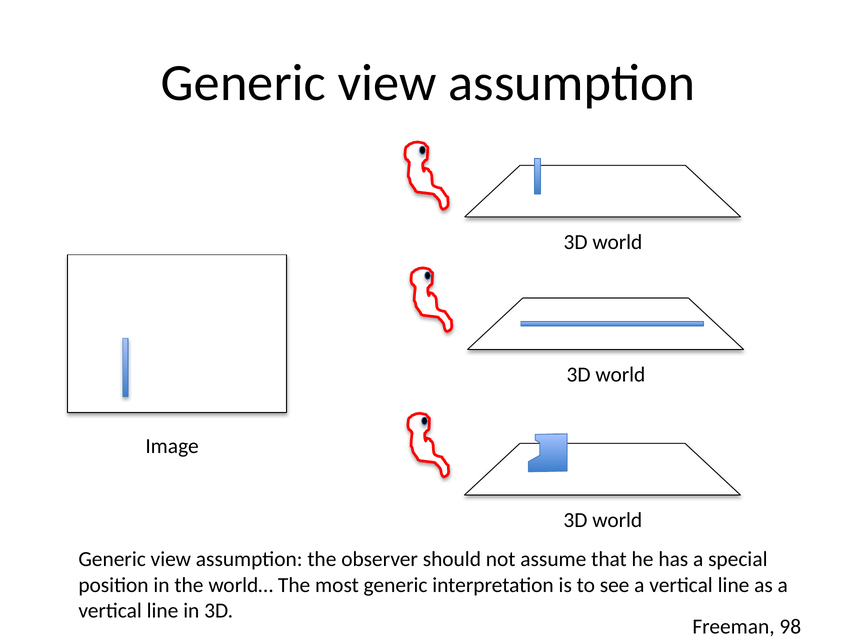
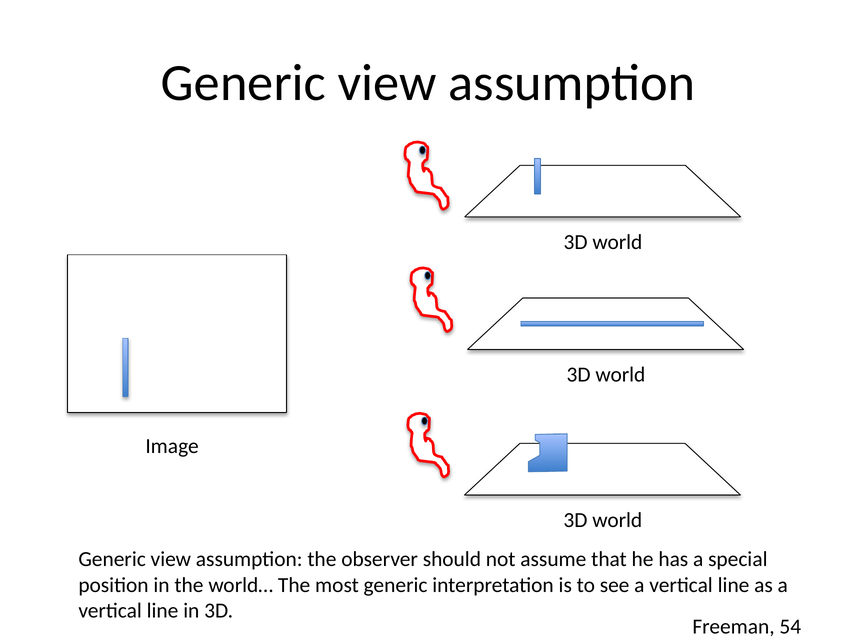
98: 98 -> 54 (790, 627)
